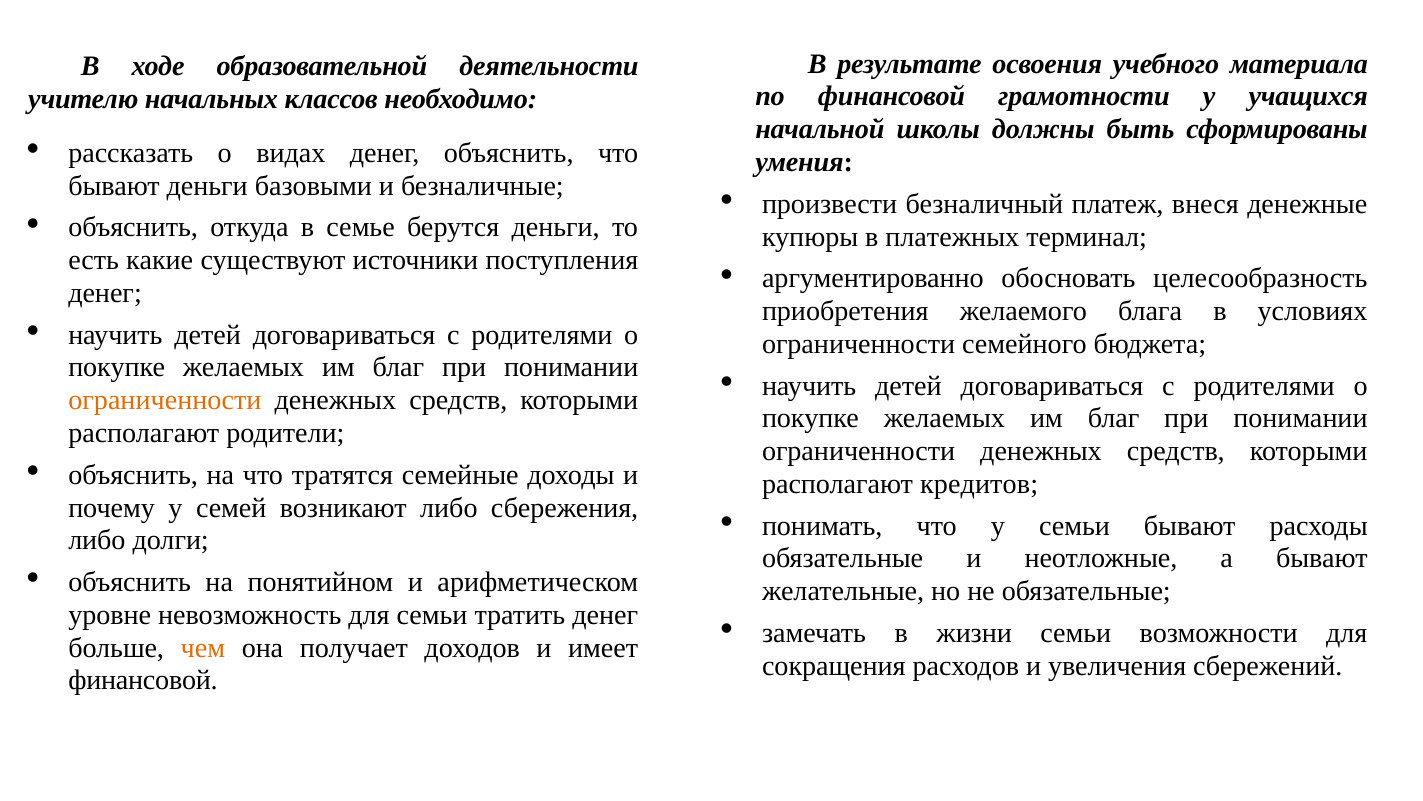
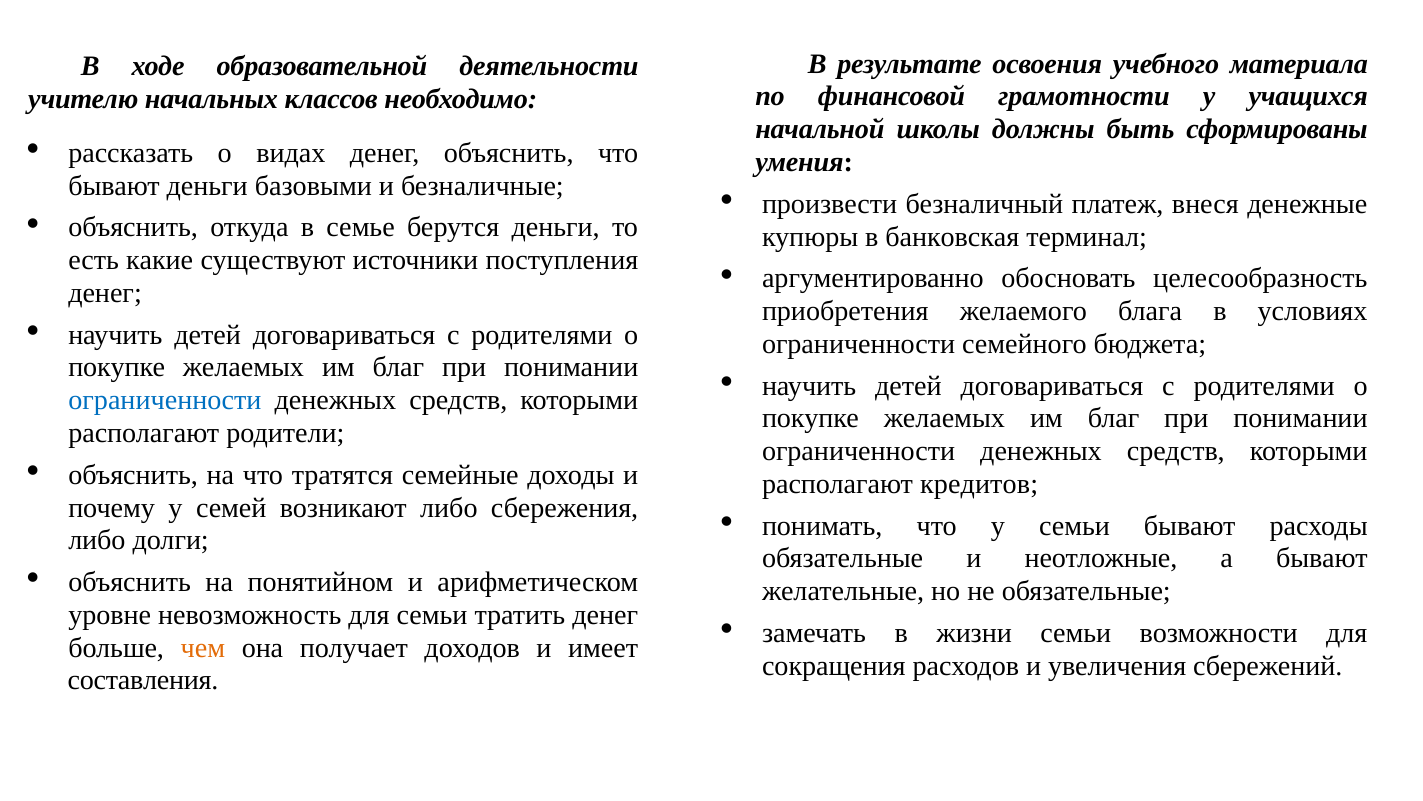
платежных: платежных -> банковская (952, 237)
ограниченности colour: orange -> blue (165, 400)
финансовой: финансовой -> составления (143, 680)
